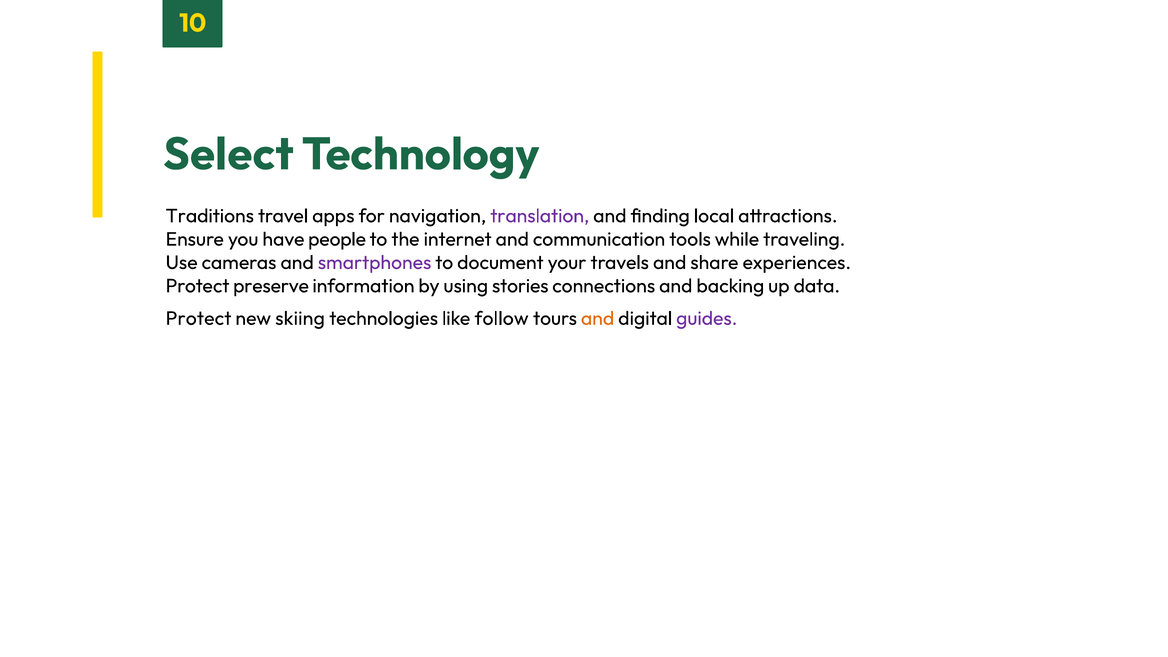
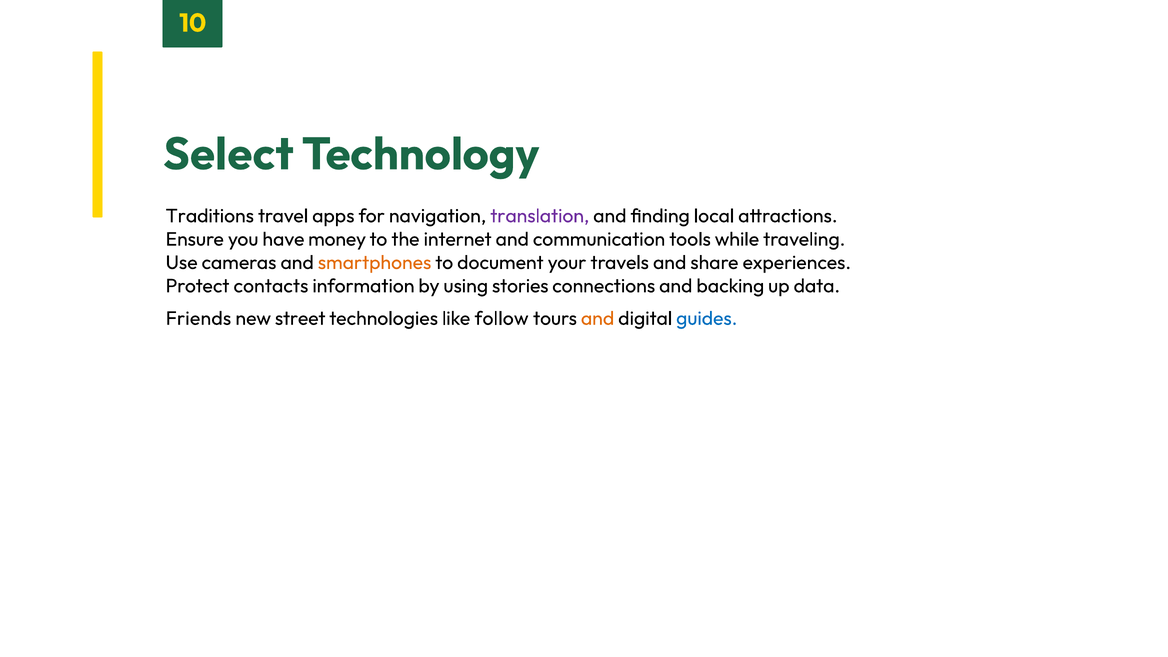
people: people -> money (337, 239)
smartphones colour: purple -> orange (375, 263)
preserve: preserve -> contacts (271, 286)
Protect: Protect -> Friends (198, 318)
skiing: skiing -> street (300, 318)
guides colour: purple -> blue (707, 318)
